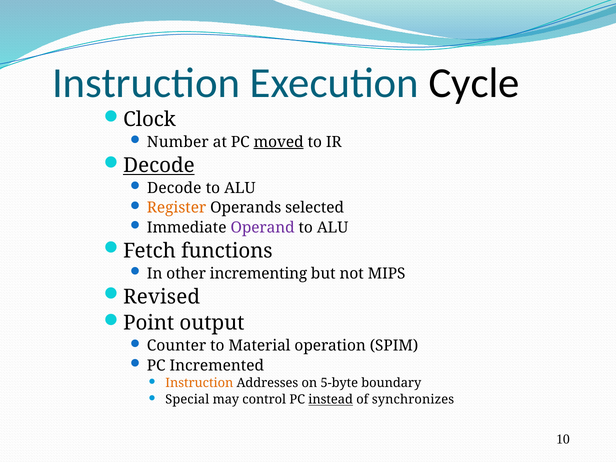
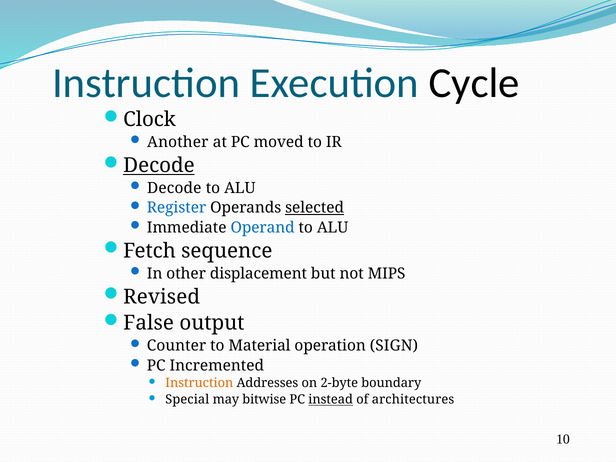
Number: Number -> Another (178, 142)
moved underline: present -> none (279, 142)
Register colour: orange -> blue (177, 208)
selected underline: none -> present (315, 208)
Operand colour: purple -> blue (263, 227)
functions: functions -> sequence (227, 251)
incrementing: incrementing -> displacement (258, 273)
Point: Point -> False (149, 323)
SPIM: SPIM -> SIGN (394, 346)
5-byte: 5-byte -> 2-byte (339, 383)
control: control -> bitwise (264, 400)
synchronizes: synchronizes -> architectures (413, 400)
